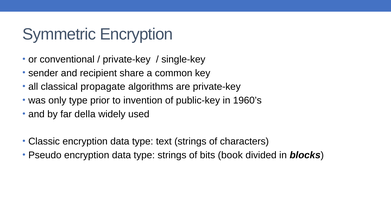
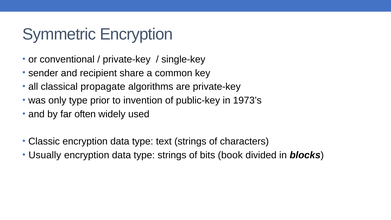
1960’s: 1960’s -> 1973’s (247, 100)
della: della -> often (85, 114)
Pseudo: Pseudo -> Usually (45, 155)
